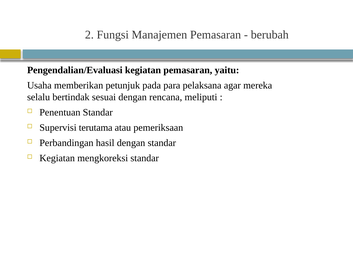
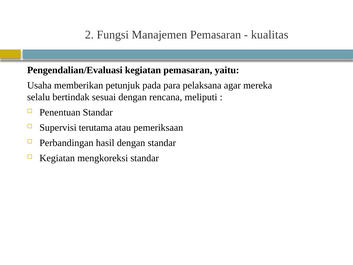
berubah: berubah -> kualitas (270, 35)
